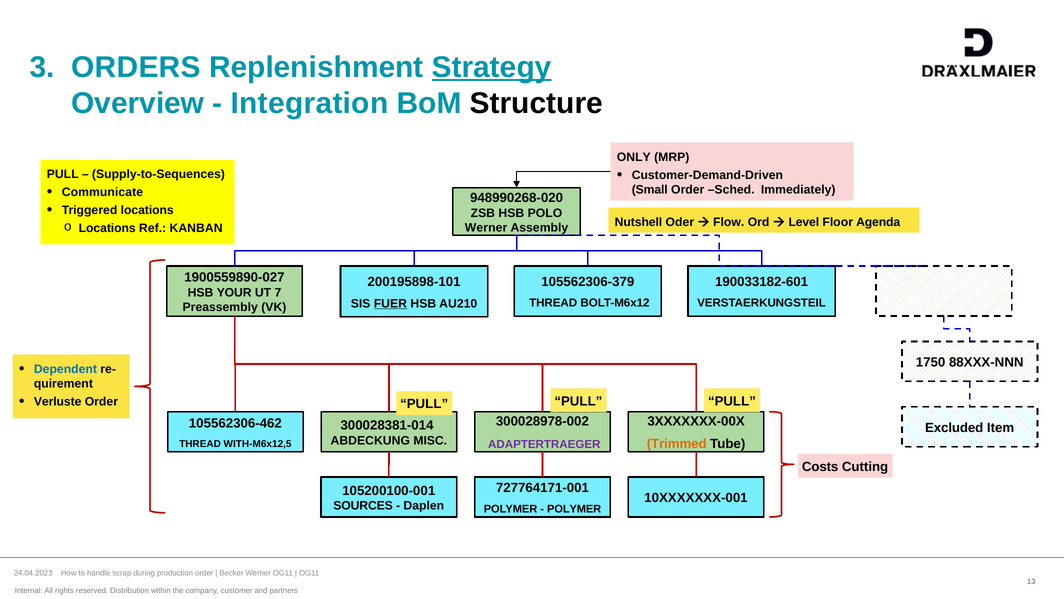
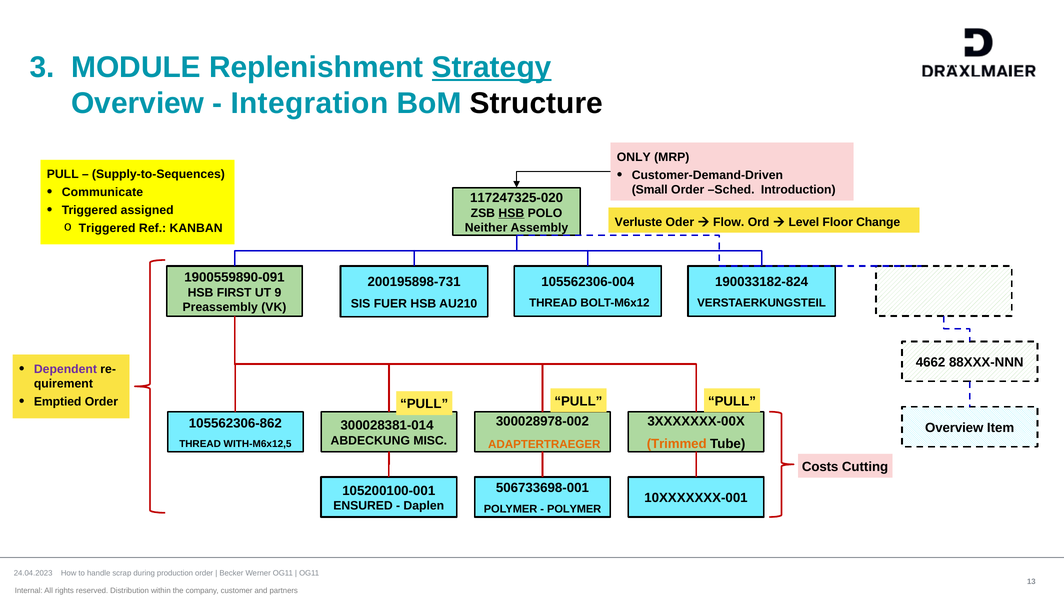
ORDERS: ORDERS -> MODULE (136, 67)
Immediately: Immediately -> Introduction (798, 189)
948990268-020: 948990268-020 -> 117247325-020 (517, 198)
Triggered locations: locations -> assigned (147, 210)
HSB underline: none -> present (511, 213)
Nutshell: Nutshell -> Verluste (638, 222)
Agenda: Agenda -> Change (878, 222)
Locations: Locations -> Triggered (107, 228)
Werner: Werner -> Neither (486, 227)
1900559890-027: 1900559890-027 -> 1900559890-091 (234, 277)
200195898-101: 200195898-101 -> 200195898-731 (414, 281)
105562306-379: 105562306-379 -> 105562306-004 (588, 281)
190033182-601: 190033182-601 -> 190033182-824 (762, 281)
YOUR: YOUR -> FIRST (234, 292)
7: 7 -> 9 (278, 292)
FUER underline: present -> none (390, 303)
1750: 1750 -> 4662 (931, 362)
Dependent colour: blue -> purple (65, 369)
Verluste: Verluste -> Emptied (58, 401)
105562306-462: 105562306-462 -> 105562306-862 (235, 423)
Excluded: Excluded -> Overview (954, 427)
ADAPTERTRAEGER colour: purple -> orange (544, 444)
727764171-001: 727764171-001 -> 506733698-001 (542, 487)
SOURCES: SOURCES -> ENSURED (363, 505)
